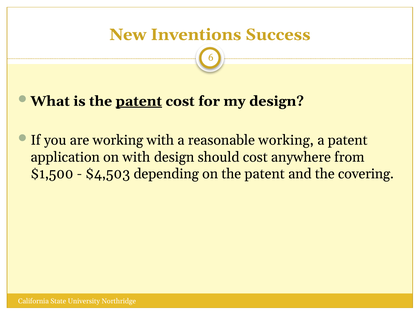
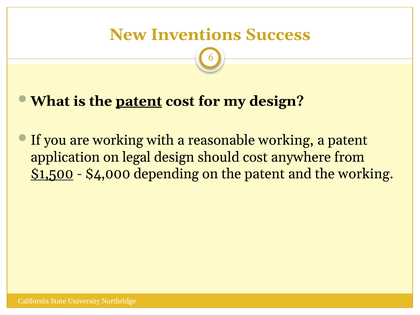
on with: with -> legal (137, 157)
$1,500 underline: none -> present (52, 174)
$4,503: $4,503 -> $4,000 (108, 174)
the covering: covering -> working (366, 174)
